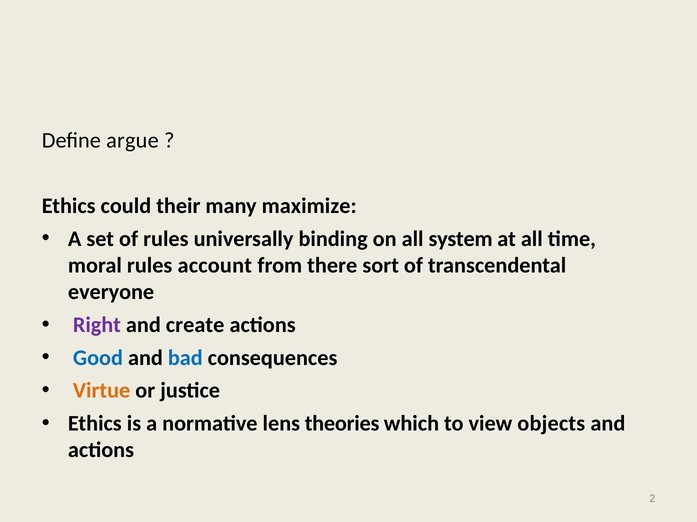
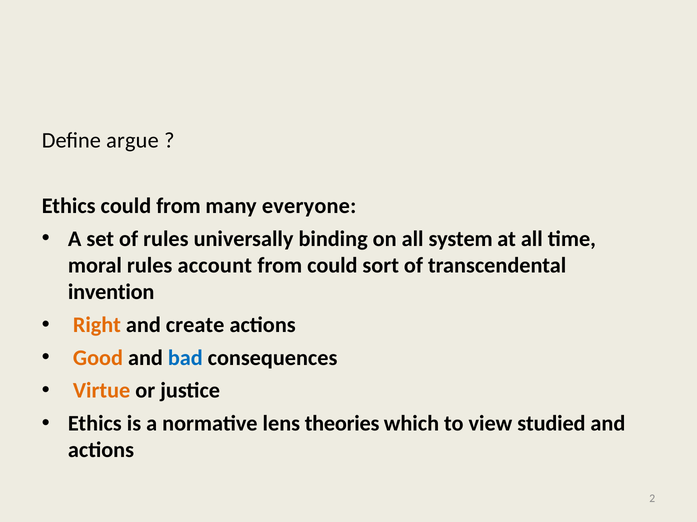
could their: their -> from (178, 206)
maximize: maximize -> everyone (309, 206)
from there: there -> could (332, 266)
everyone: everyone -> invention (111, 292)
Right colour: purple -> orange (97, 325)
Good colour: blue -> orange (98, 358)
objects: objects -> studied (551, 424)
